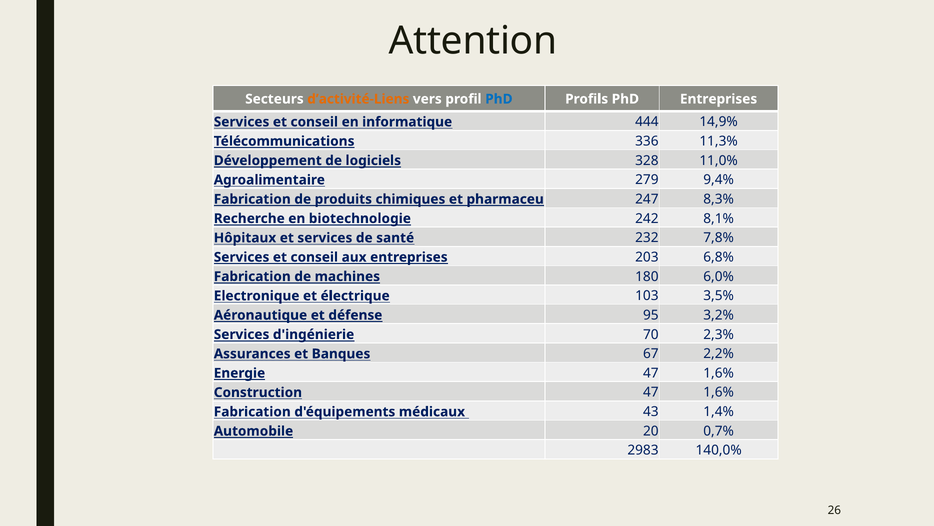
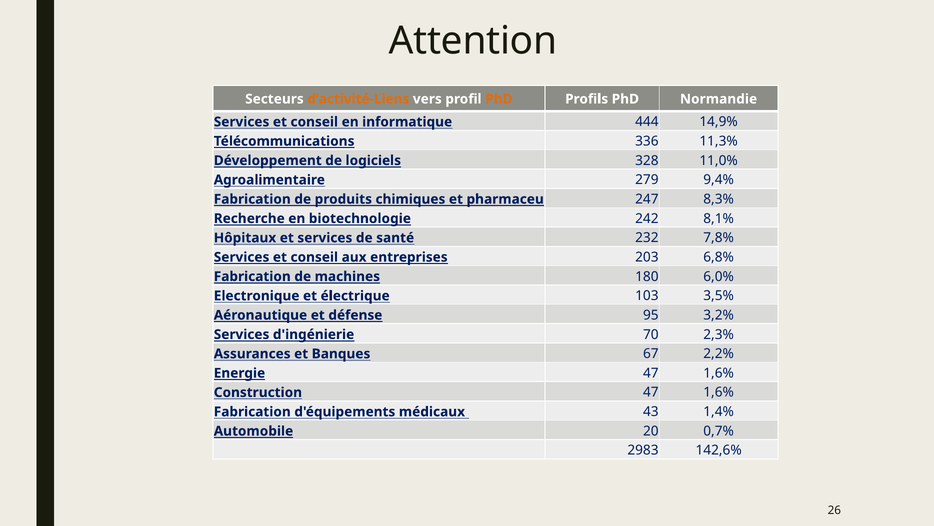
PhD colour: blue -> orange (499, 99)
PhD Entreprises: Entreprises -> Normandie (719, 99)
140,0%: 140,0% -> 142,6% (719, 450)
